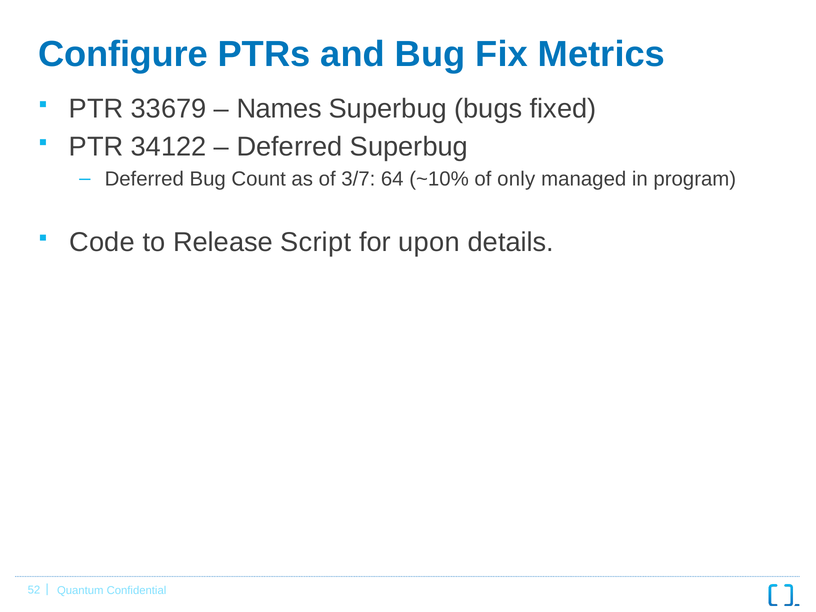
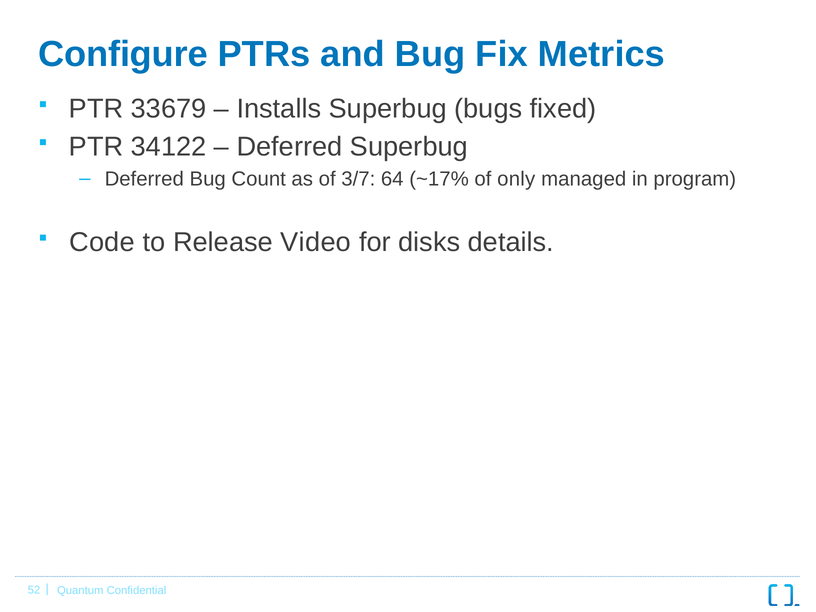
Names: Names -> Installs (279, 109)
~10%: ~10% -> ~17% (439, 179)
Script: Script -> Video (316, 242)
upon: upon -> disks (429, 242)
